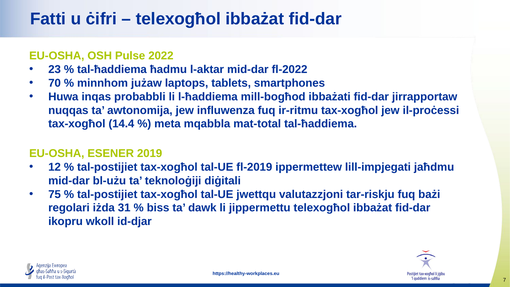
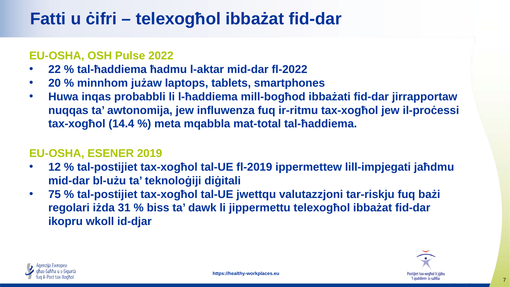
23: 23 -> 22 (55, 69)
70: 70 -> 20 (55, 83)
